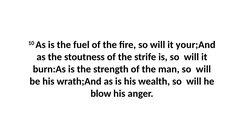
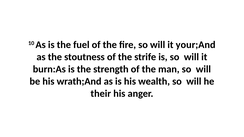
blow: blow -> their (101, 94)
